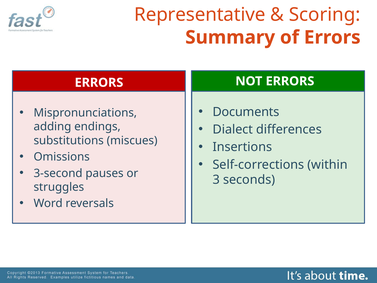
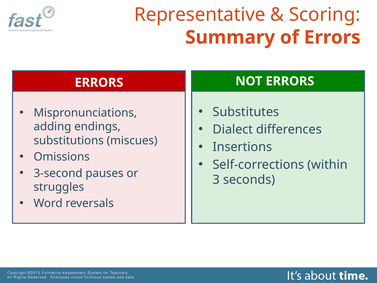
Documents: Documents -> Substitutes (246, 112)
